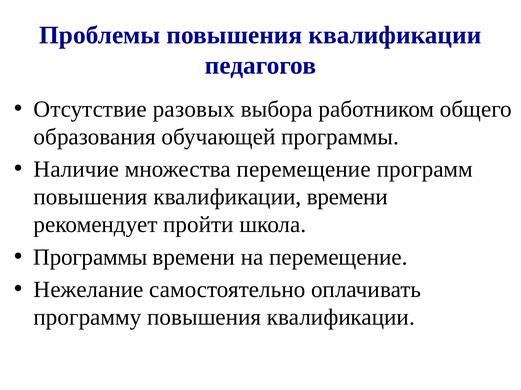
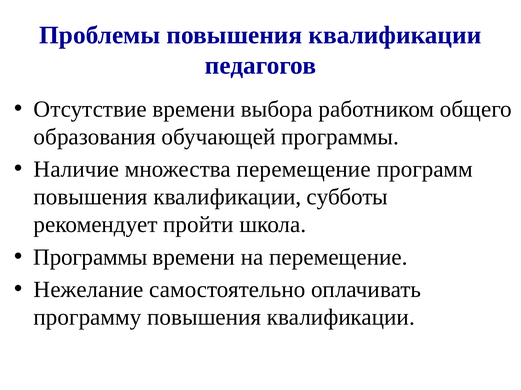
Отсутствие разовых: разовых -> времени (194, 109)
квалификации времени: времени -> субботы (347, 197)
